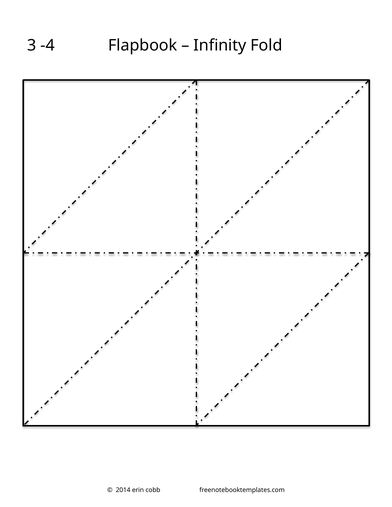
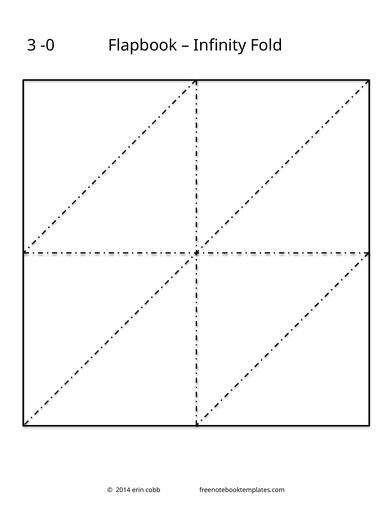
-4: -4 -> -0 (48, 45)
